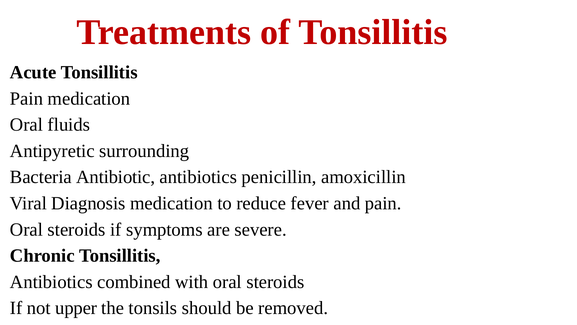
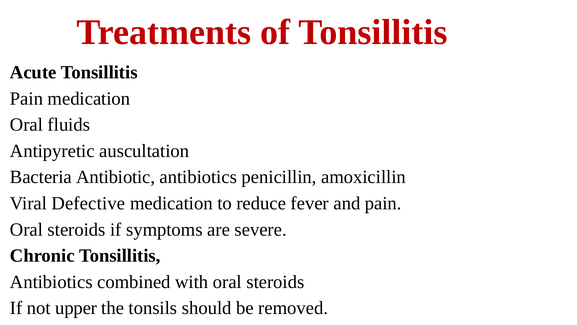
surrounding: surrounding -> auscultation (144, 151)
Diagnosis: Diagnosis -> Defective (88, 203)
